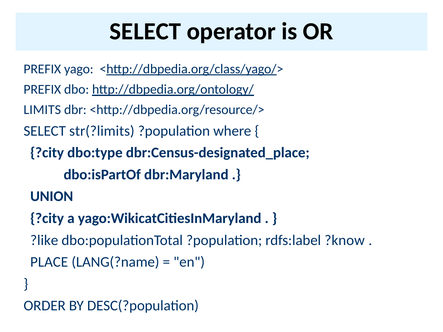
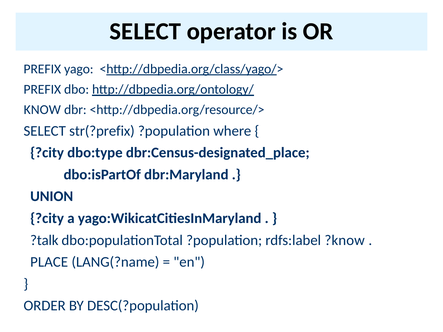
LIMITS: LIMITS -> KNOW (42, 110)
str(?limits: str(?limits -> str(?prefix (102, 131)
?like: ?like -> ?talk (44, 240)
